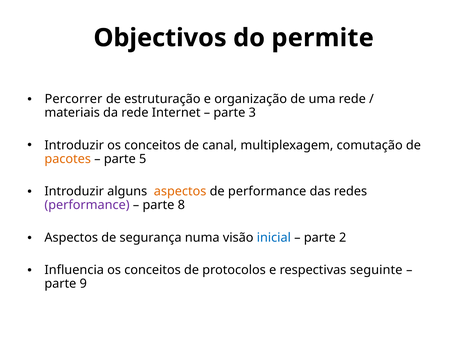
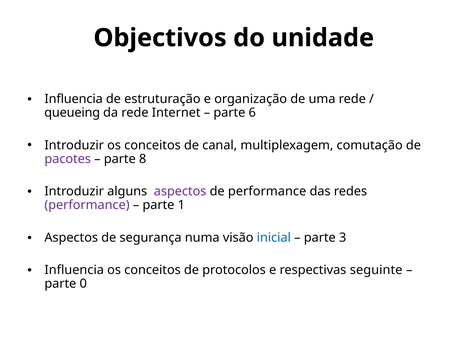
permite: permite -> unidade (323, 38)
Percorrer: Percorrer -> Influencia (74, 99)
materiais: materiais -> queueing (72, 113)
3: 3 -> 6 (252, 113)
pacotes colour: orange -> purple (68, 159)
5: 5 -> 8 (143, 159)
aspectos colour: orange -> purple (180, 191)
8: 8 -> 1 (181, 205)
2: 2 -> 3 (343, 238)
9: 9 -> 0 (83, 284)
